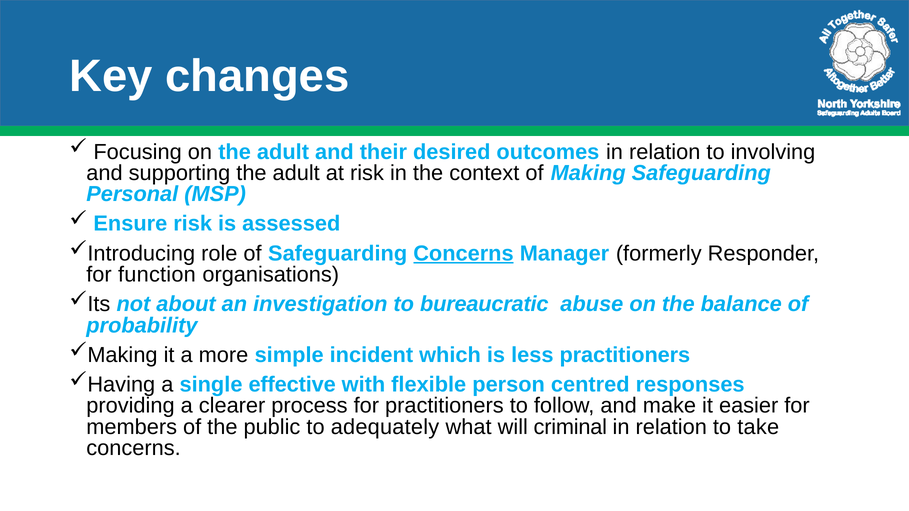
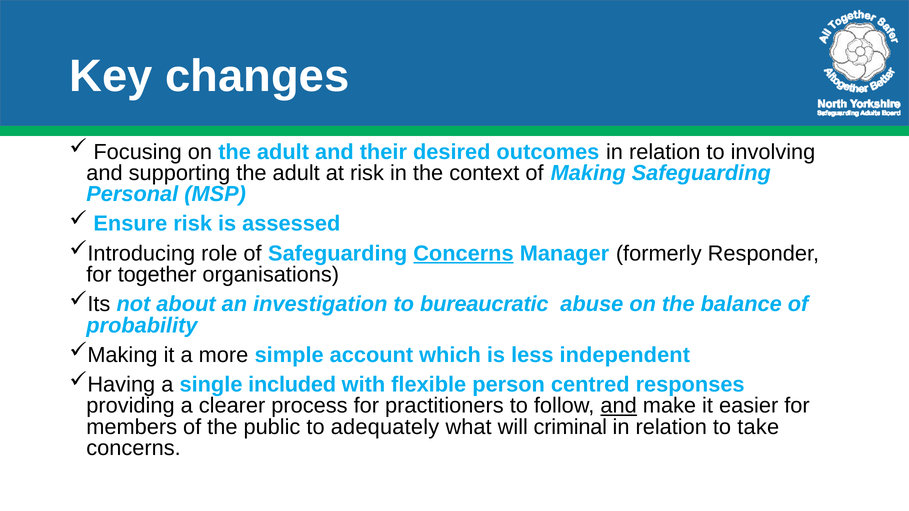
function: function -> together (157, 275)
incident: incident -> account (371, 355)
less practitioners: practitioners -> independent (625, 355)
effective: effective -> included (292, 385)
and underline: none -> present (619, 406)
